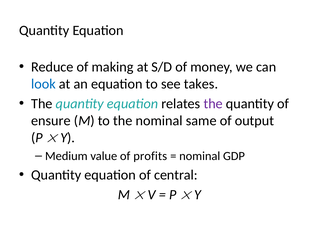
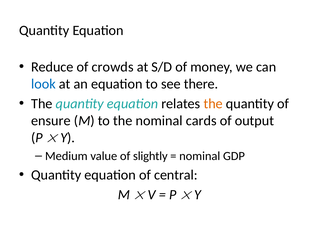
making: making -> crowds (113, 67)
takes: takes -> there (201, 84)
the colour: purple -> orange (213, 104)
same: same -> cards (201, 121)
profits: profits -> slightly (150, 156)
